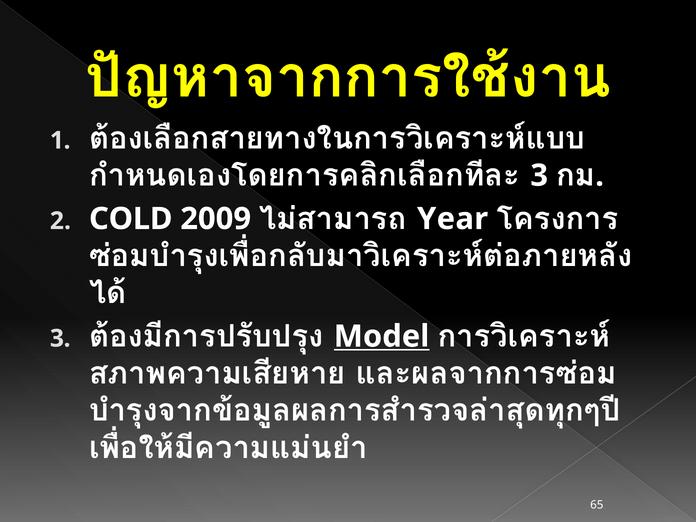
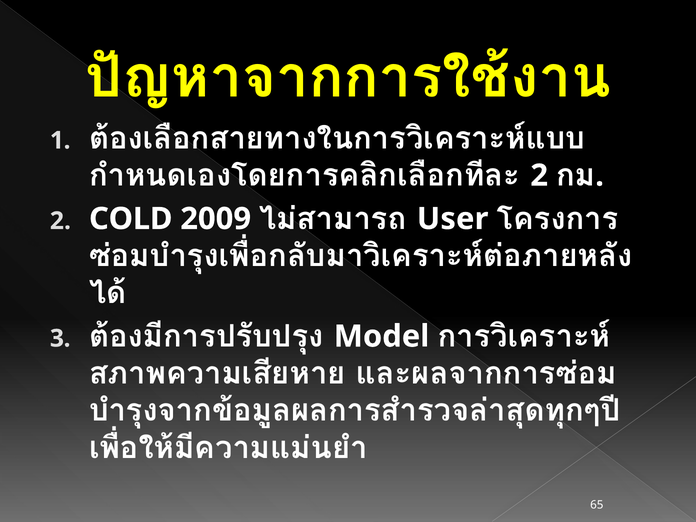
3: 3 -> 2 (539, 176)
Year: Year -> User (453, 219)
Model underline: present -> none (382, 336)
